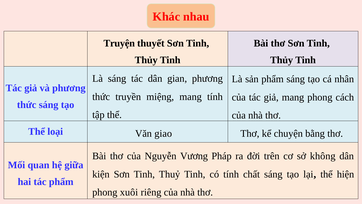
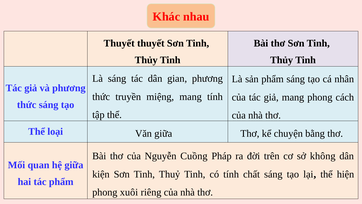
Truyện: Truyện -> Thuyết (119, 43)
Văn giao: giao -> giữa (163, 133)
Vương: Vương -> Cuồng (194, 156)
